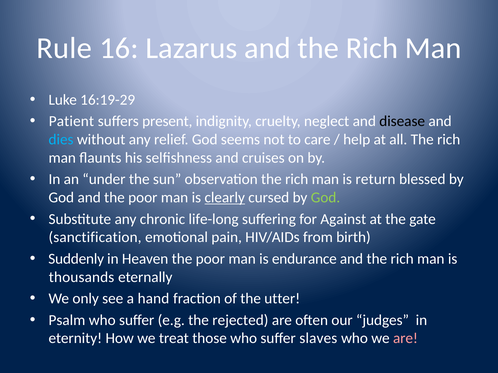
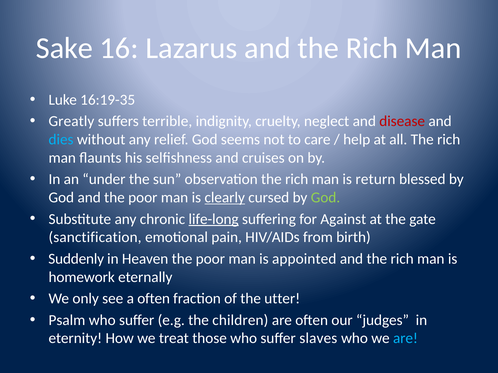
Rule: Rule -> Sake (64, 48)
16:19-29: 16:19-29 -> 16:19-35 (108, 100)
Patient: Patient -> Greatly (71, 121)
present: present -> terrible (167, 121)
disease colour: black -> red (402, 121)
life-long underline: none -> present (214, 219)
endurance: endurance -> appointed (304, 259)
thousands: thousands -> homework (82, 277)
a hand: hand -> often (154, 299)
rejected: rejected -> children (240, 321)
are colour: pink -> light blue (405, 339)
